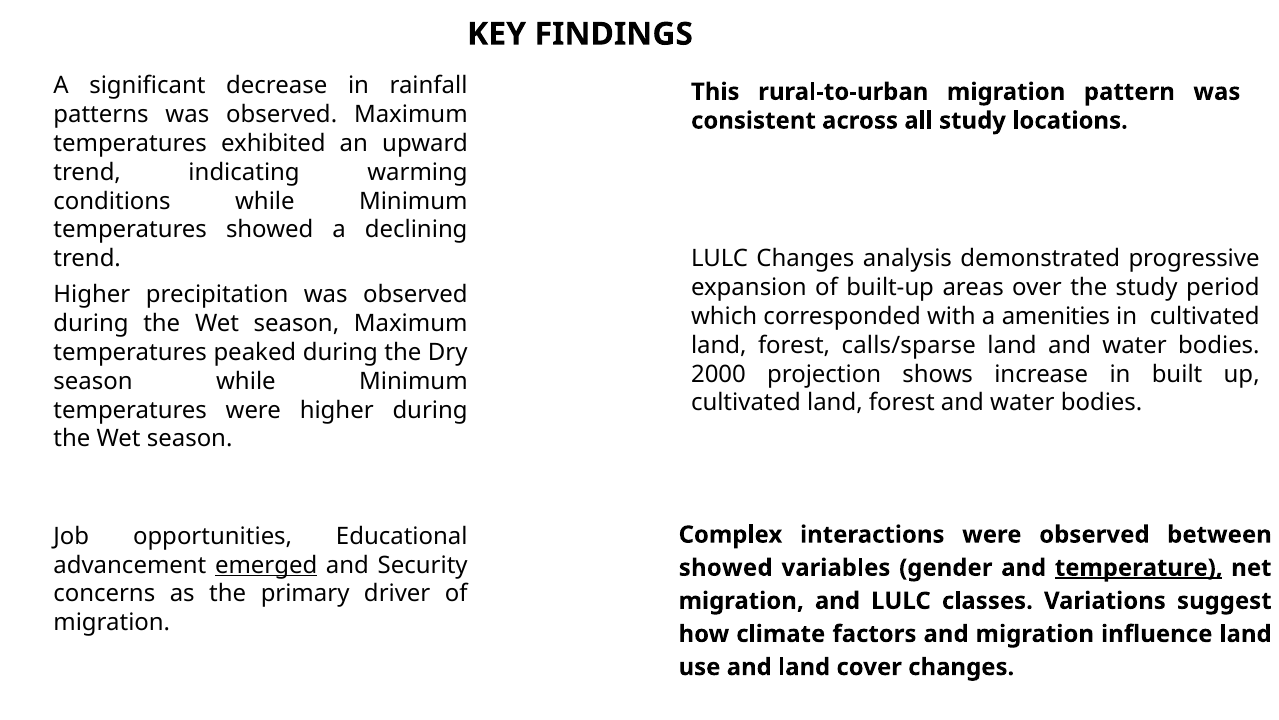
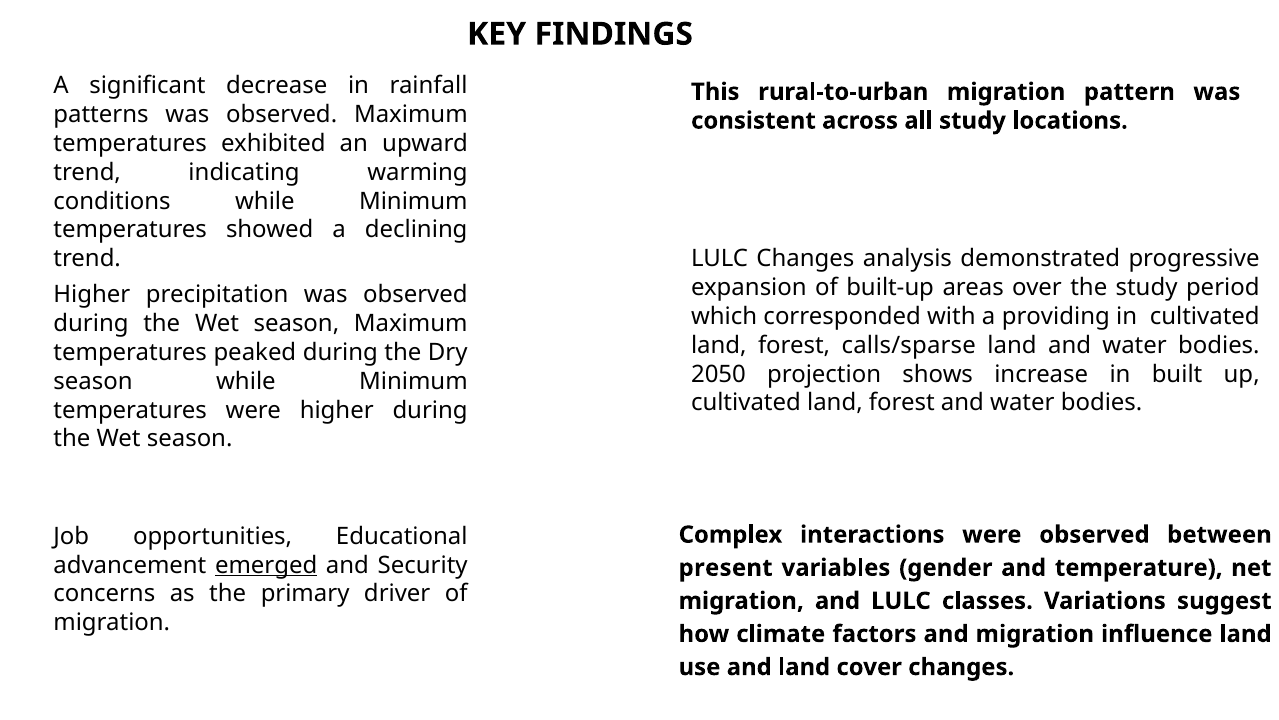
amenities: amenities -> providing (1056, 316)
2000: 2000 -> 2050 (718, 374)
showed: showed -> present (726, 567)
temperature underline: present -> none (1139, 567)
